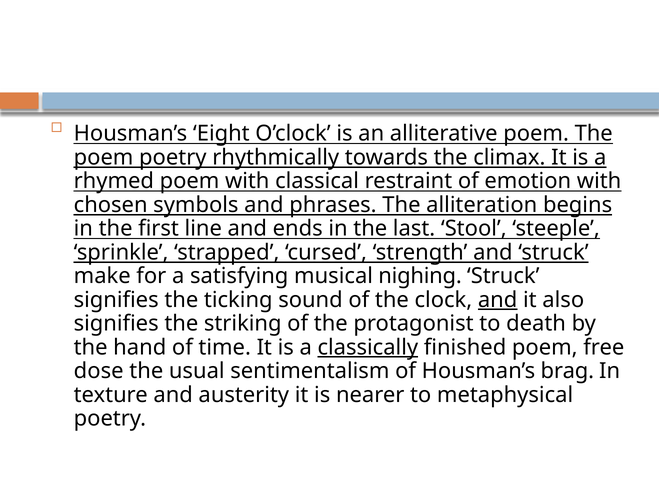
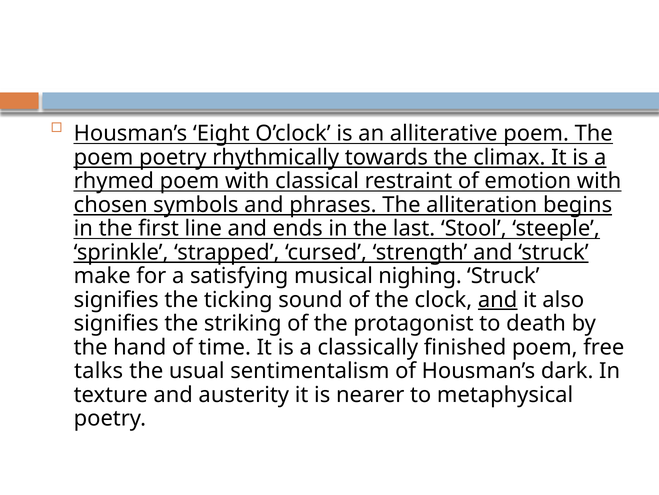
classically underline: present -> none (368, 347)
dose: dose -> talks (99, 370)
brag: brag -> dark (567, 370)
